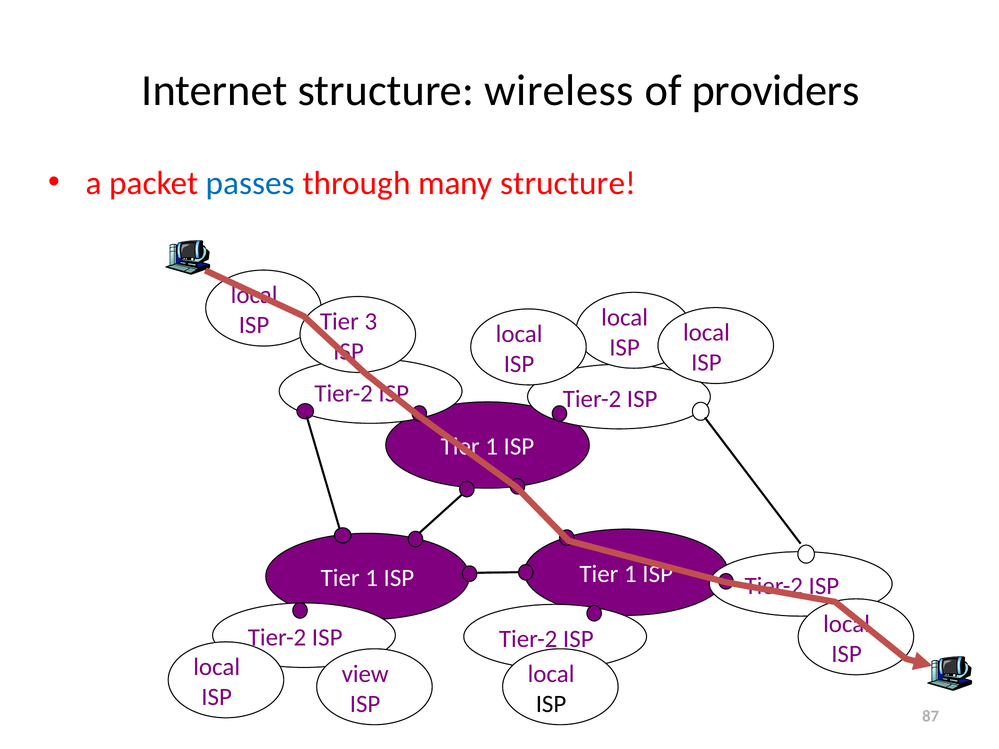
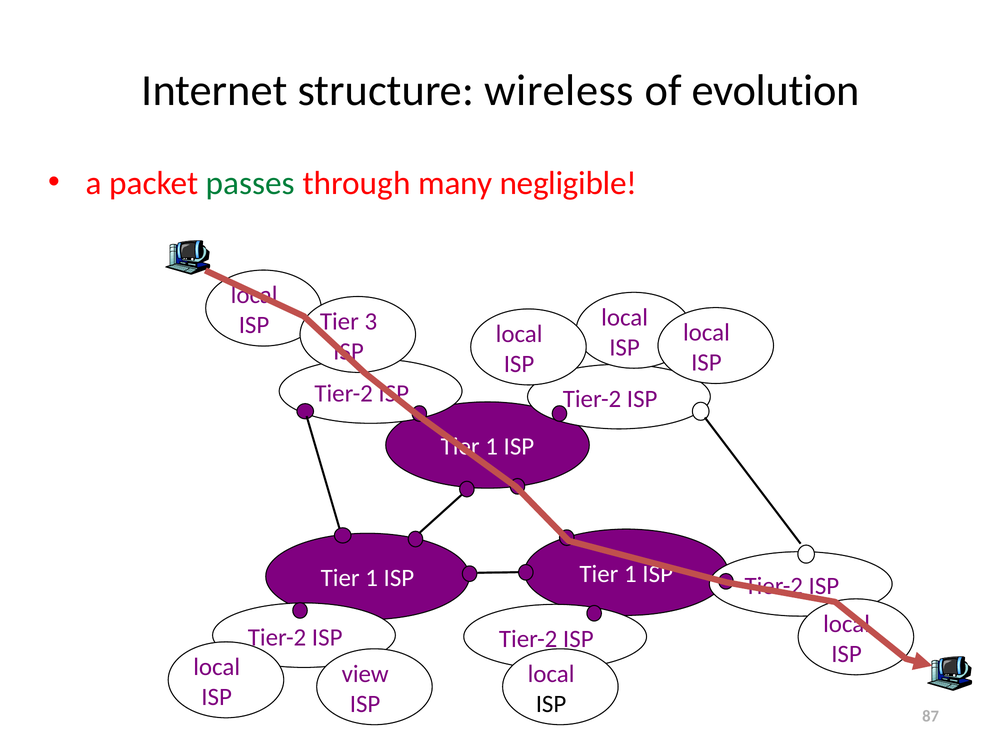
providers: providers -> evolution (775, 90)
passes colour: blue -> green (250, 183)
many structure: structure -> negligible (568, 183)
